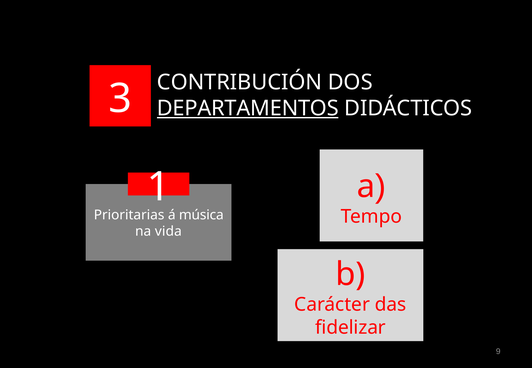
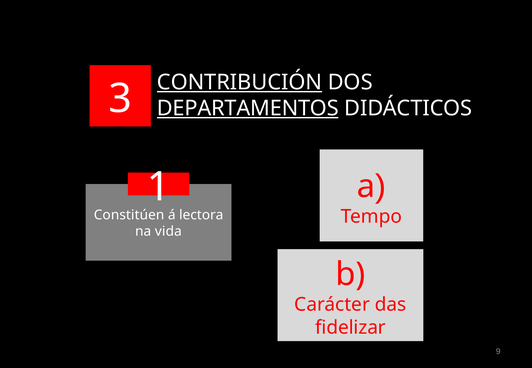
CONTRIBUCIÓN underline: none -> present (240, 82)
Prioritarias: Prioritarias -> Constitúen (129, 215)
música: música -> lectora (201, 215)
